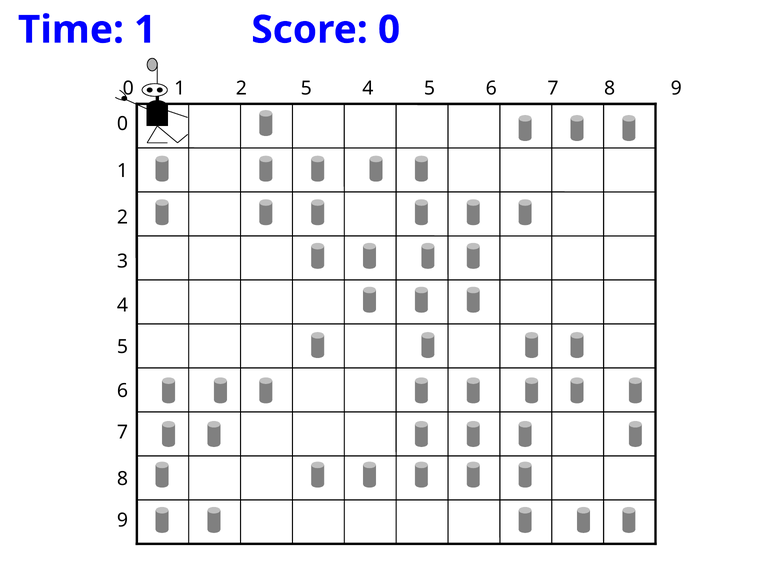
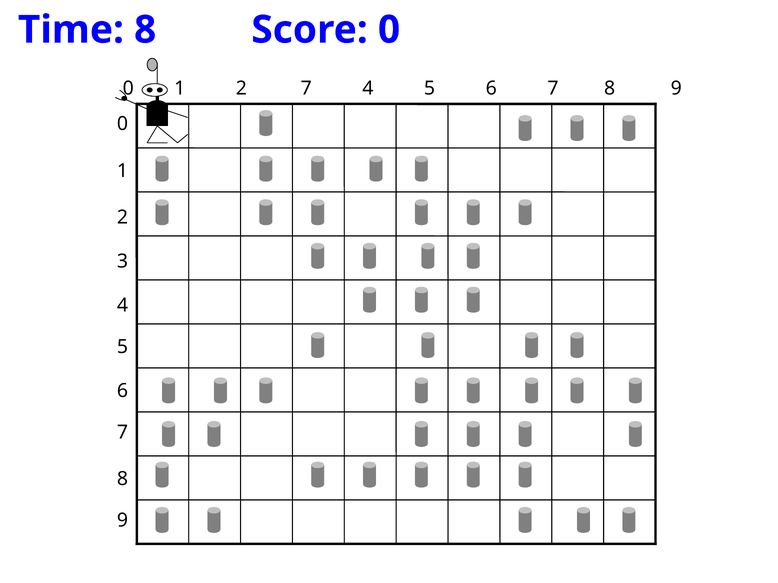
Time 1: 1 -> 8 (145, 30)
2 5: 5 -> 7 (306, 88)
